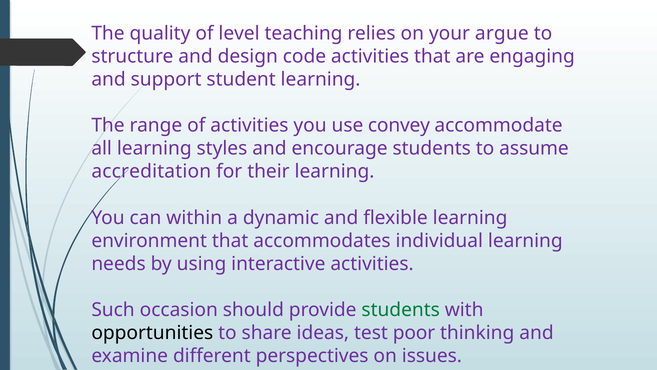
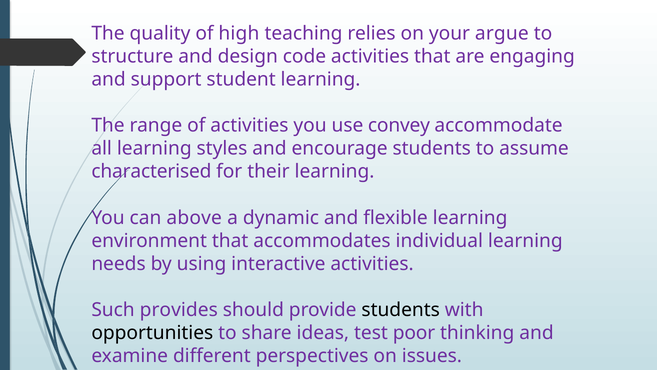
level: level -> high (239, 33)
accreditation: accreditation -> characterised (151, 171)
within: within -> above (194, 217)
occasion: occasion -> provides (179, 309)
students colour: green -> black (401, 309)
